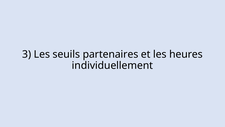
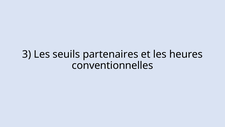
individuellement: individuellement -> conventionnelles (112, 65)
